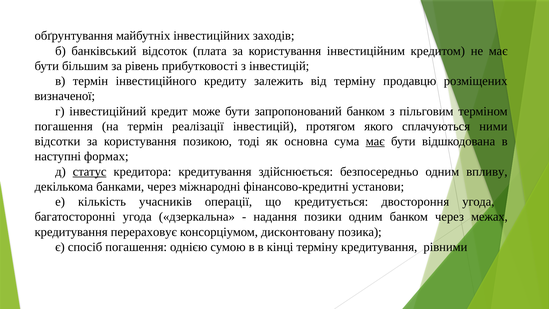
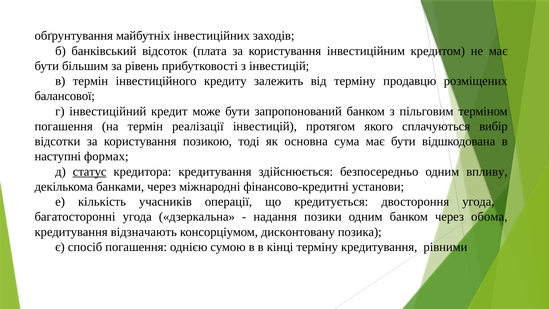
визначеної: визначеної -> балансової (65, 96)
ними: ними -> вибір (493, 126)
має underline: present -> none (375, 141)
межах: межах -> обома (489, 217)
перераховує: перераховує -> відзначають (144, 232)
